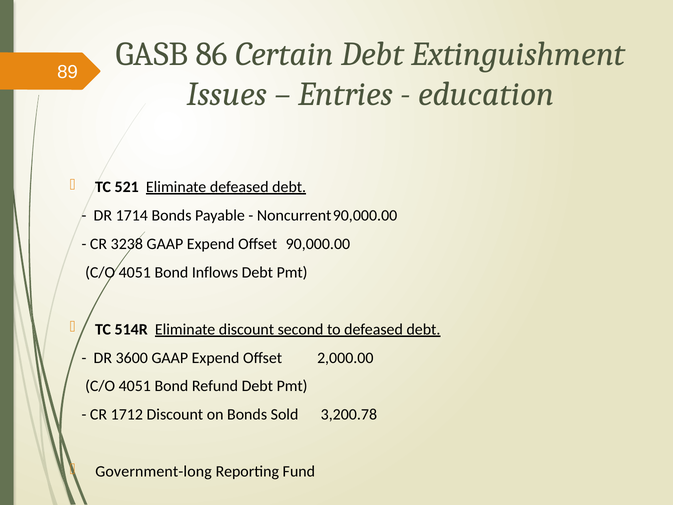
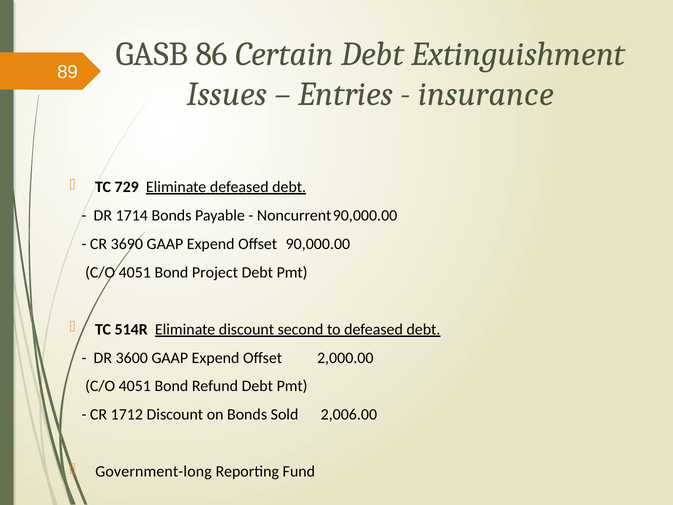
education: education -> insurance (486, 94)
521: 521 -> 729 (127, 187)
3238: 3238 -> 3690 (127, 244)
Inflows: Inflows -> Project (215, 272)
3,200.78: 3,200.78 -> 2,006.00 (349, 414)
